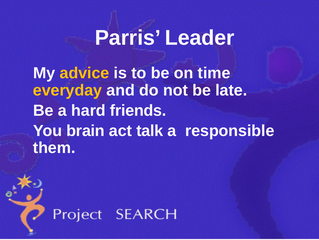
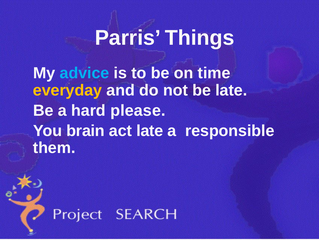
Leader: Leader -> Things (200, 38)
advice colour: yellow -> light blue (84, 73)
friends: friends -> please (138, 110)
act talk: talk -> late (150, 130)
